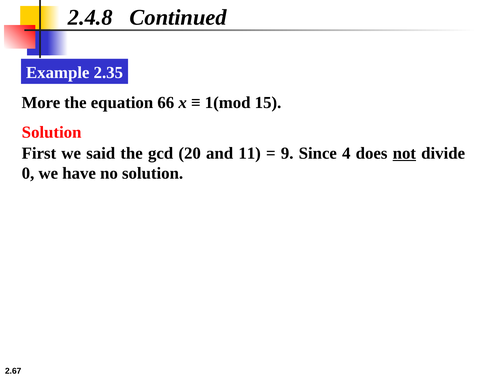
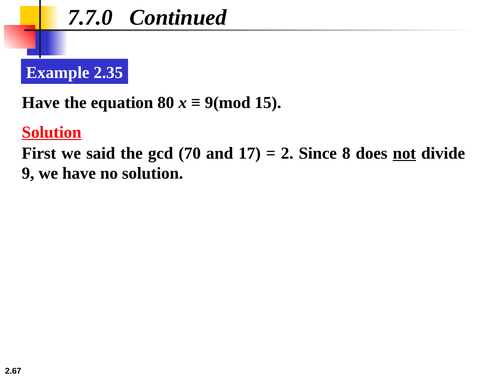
2.4.8: 2.4.8 -> 7.7.0 (90, 17)
More: More -> Have (41, 103)
66: 66 -> 80 (166, 103)
1(mod: 1(mod -> 9(mod (228, 103)
Solution underline: none -> present (52, 132)
20: 20 -> 70 (190, 153)
11: 11 -> 17 (250, 153)
9: 9 -> 2 (287, 153)
4: 4 -> 8 (346, 153)
0: 0 -> 9 (28, 173)
